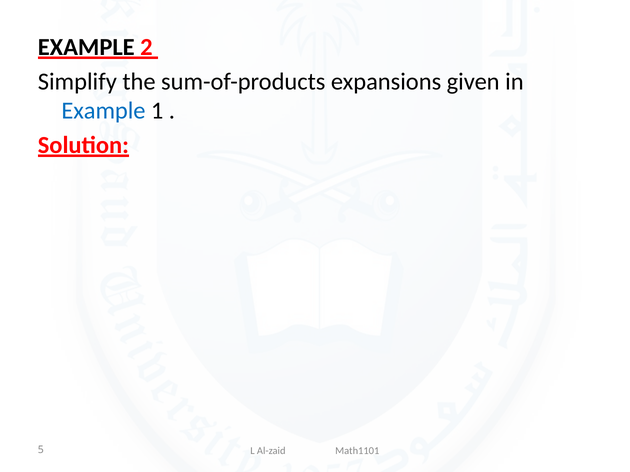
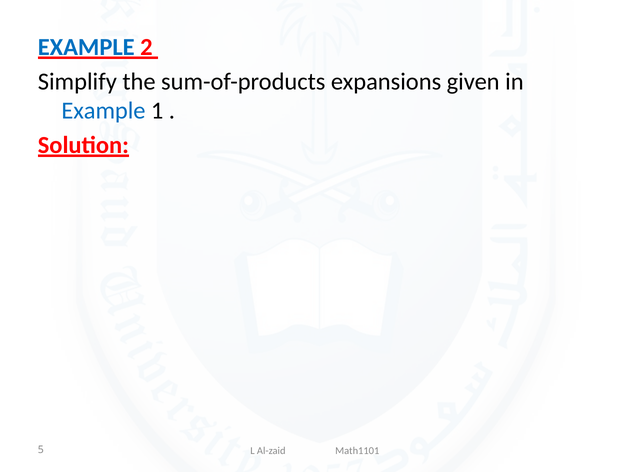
EXAMPLE colour: black -> blue (86, 47)
